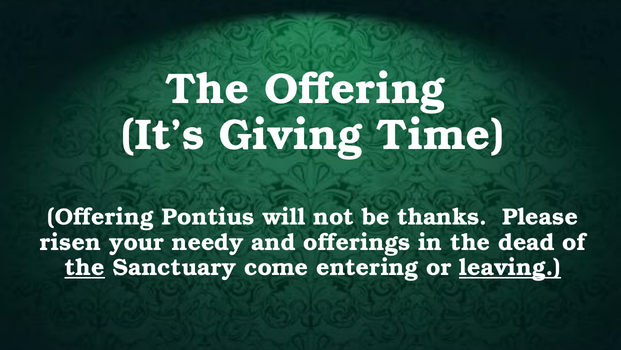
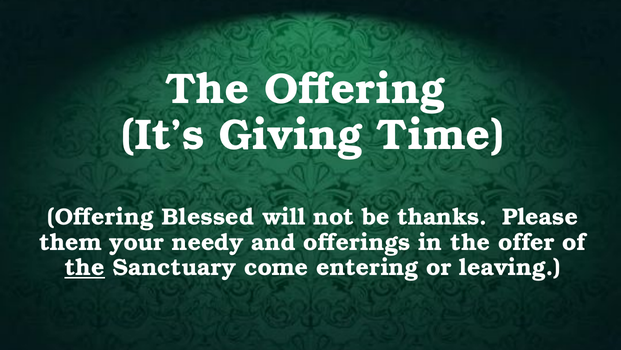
Pontius: Pontius -> Blessed (208, 217)
risen: risen -> them (71, 242)
dead: dead -> offer (526, 242)
leaving underline: present -> none (510, 267)
